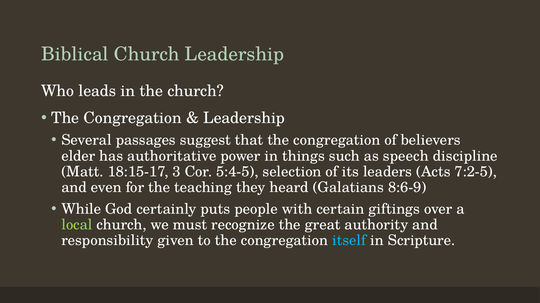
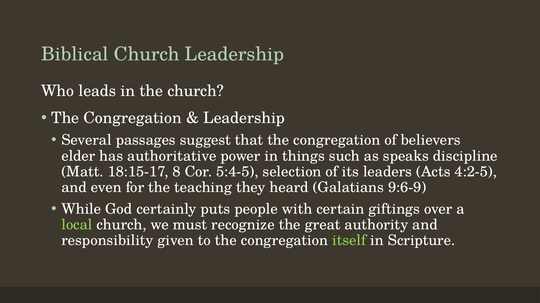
speech: speech -> speaks (406, 156)
3: 3 -> 8 (177, 172)
7:2-5: 7:2-5 -> 4:2-5 (476, 172)
8:6-9: 8:6-9 -> 9:6-9 (407, 188)
itself colour: light blue -> light green (349, 241)
